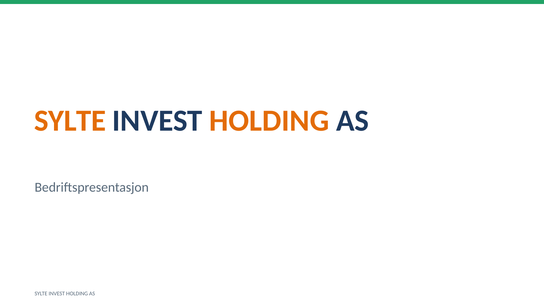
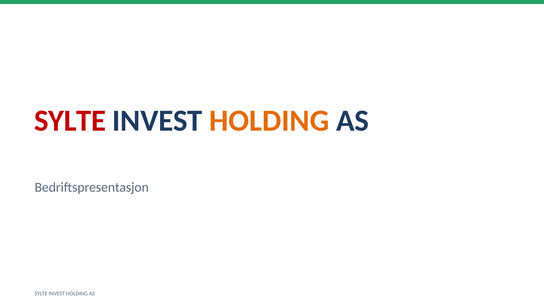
SYLTE colour: orange -> red (70, 121)
